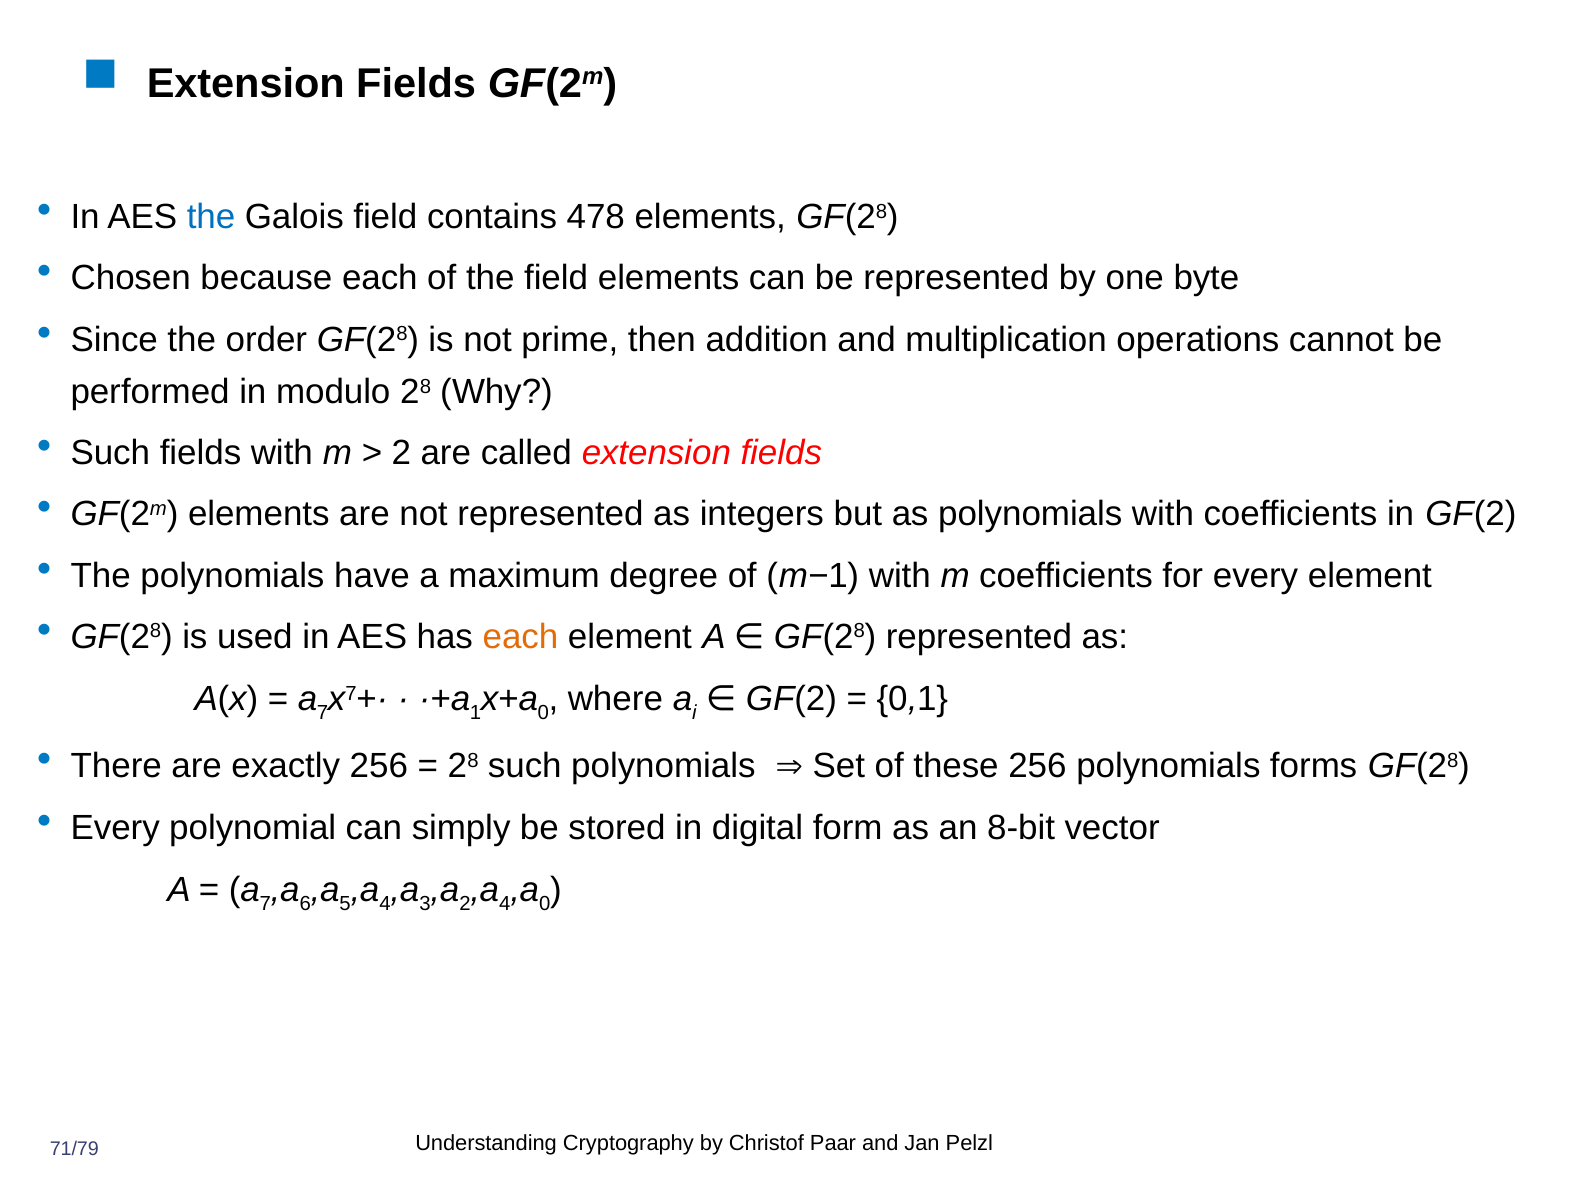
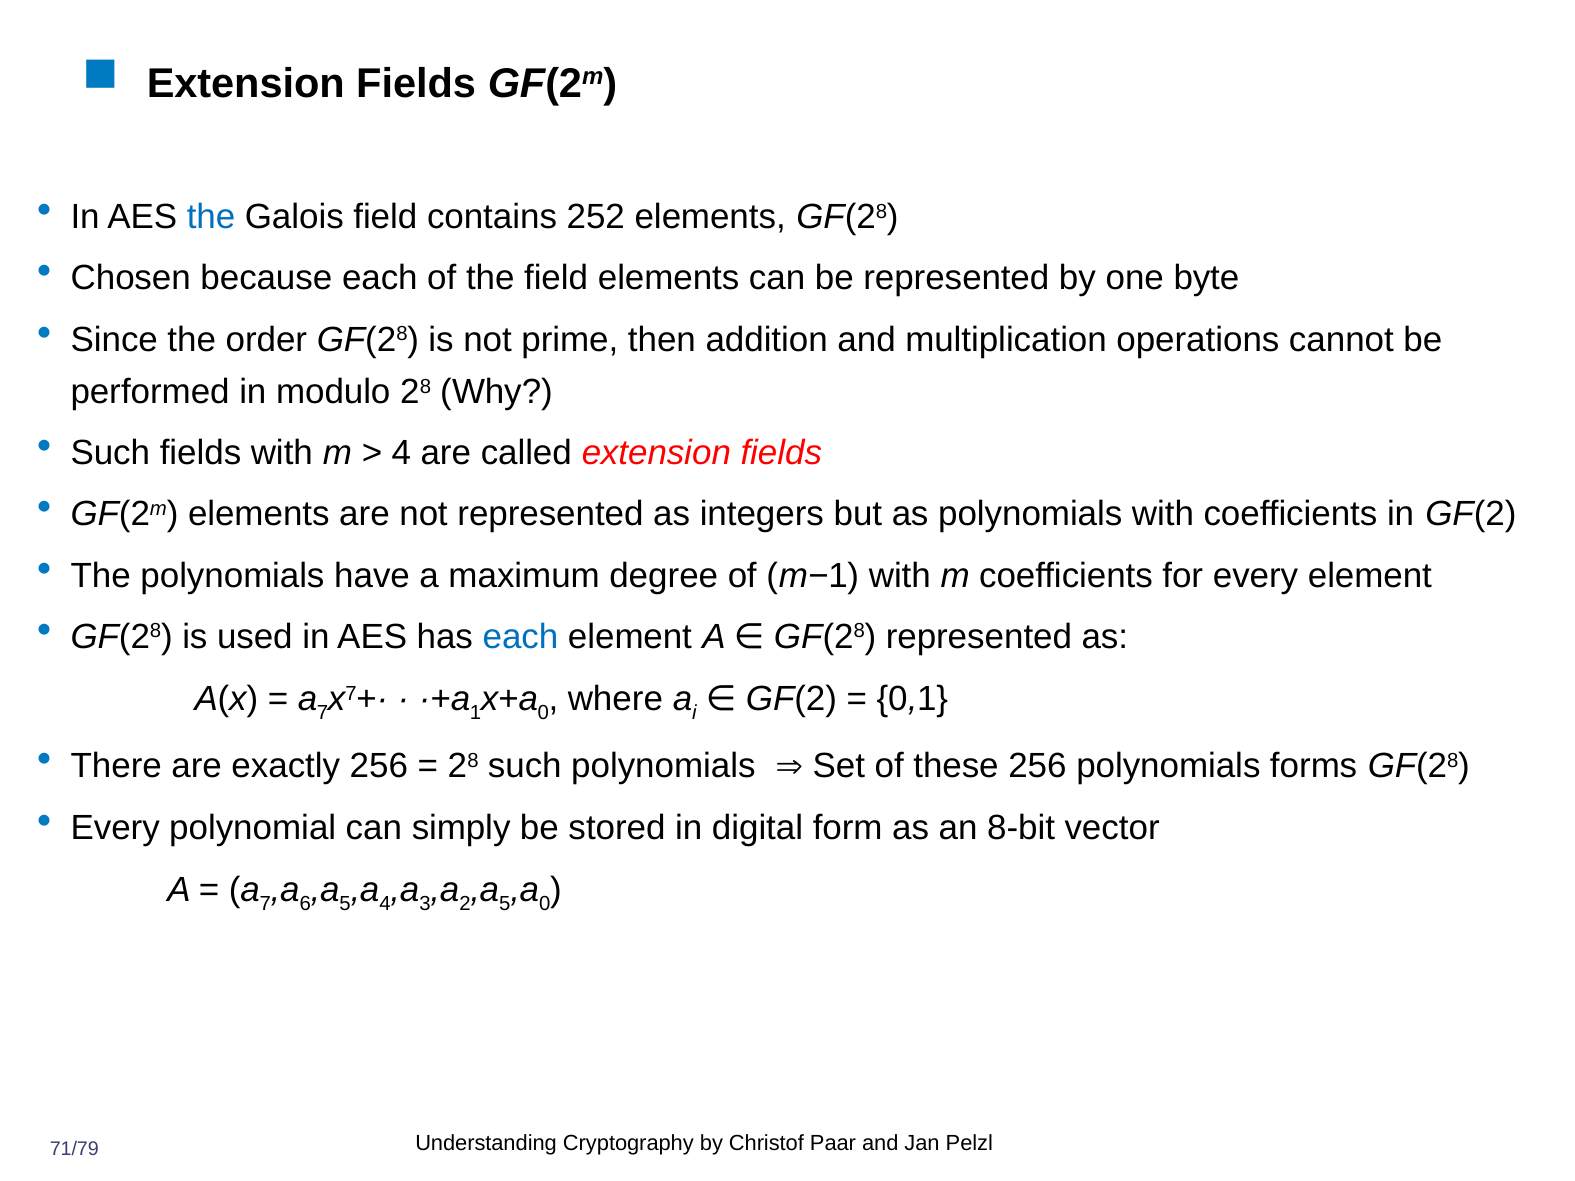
478: 478 -> 252 (596, 217)
2: 2 -> 4 (401, 453)
each colour: orange -> blue (520, 637)
4: 4 -> 5 (505, 904)
